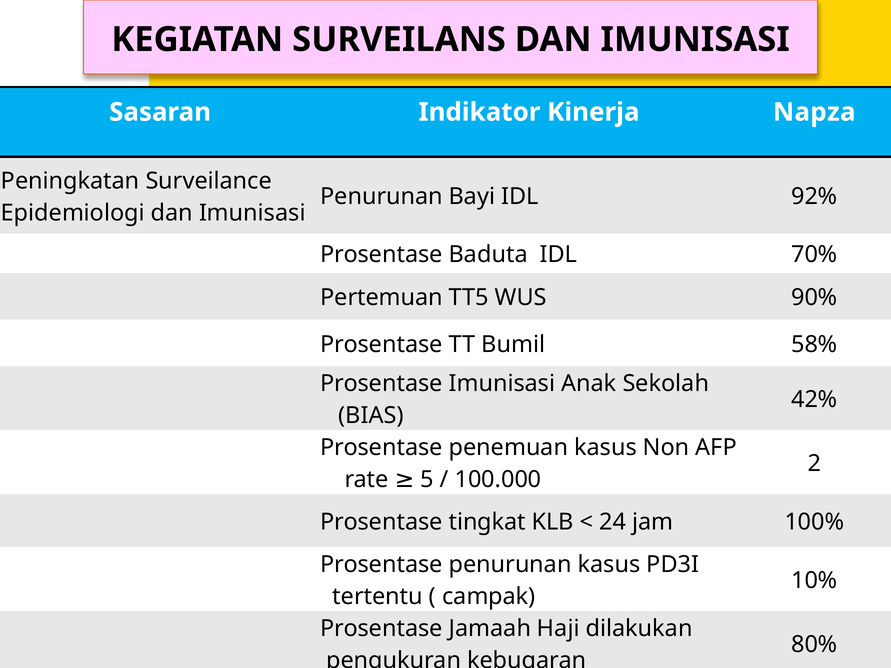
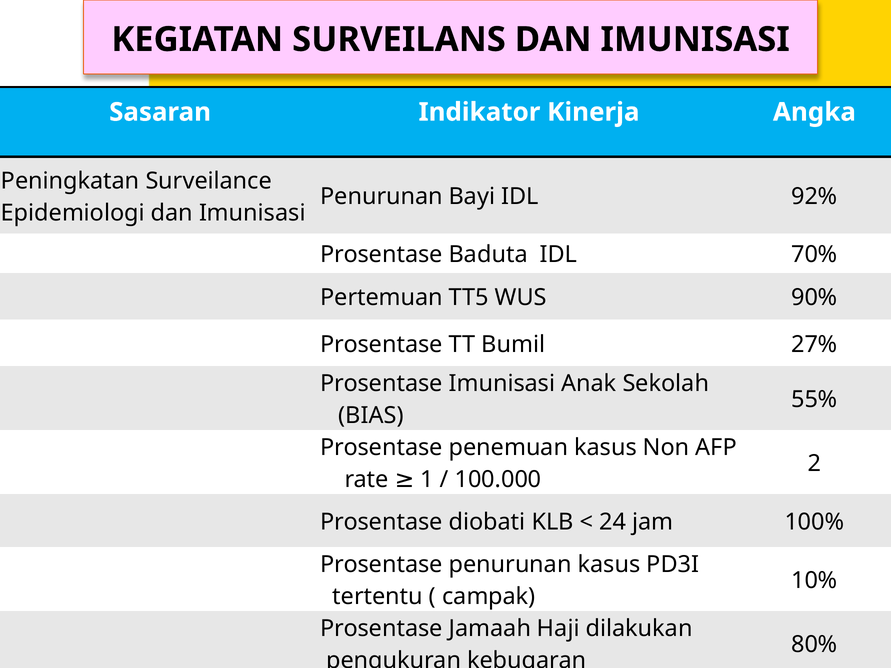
Napza: Napza -> Angka (814, 112)
58%: 58% -> 27% (814, 344)
42%: 42% -> 55% (814, 400)
5: 5 -> 1 (427, 480)
tingkat: tingkat -> diobati (487, 522)
